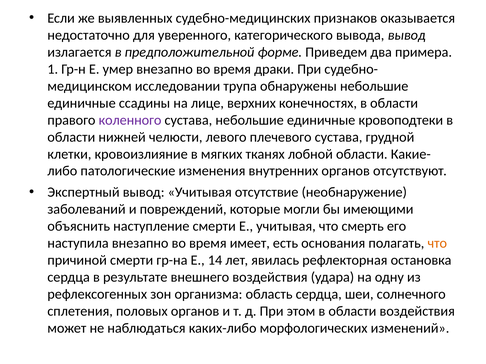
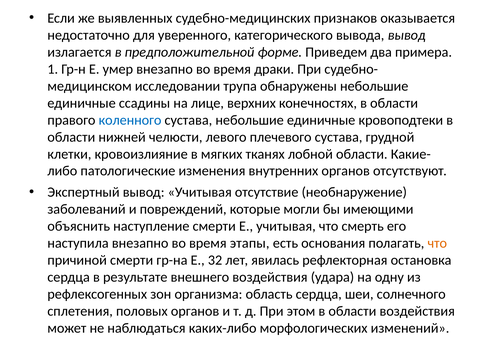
коленного colour: purple -> blue (130, 120)
имеет: имеет -> этапы (250, 244)
14: 14 -> 32 (215, 261)
